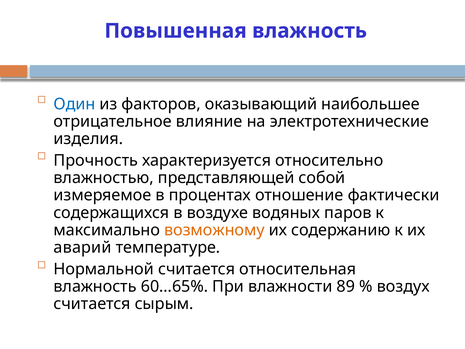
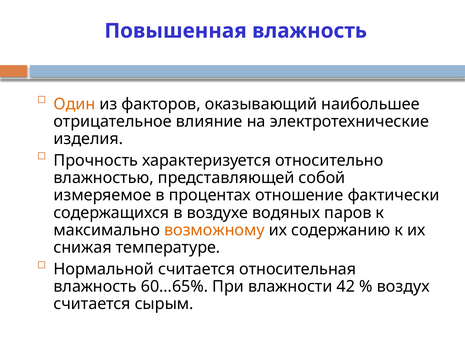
Один colour: blue -> orange (74, 104)
аварий: аварий -> снижая (83, 247)
89: 89 -> 42 (346, 286)
